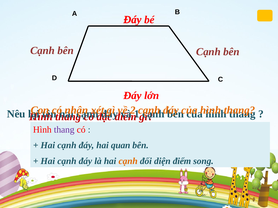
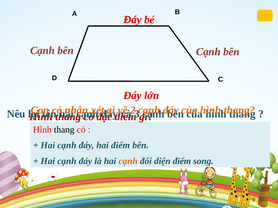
1: 1 -> 3 (137, 114)
thang colour: purple -> black (64, 130)
hai quan: quan -> điểm (121, 146)
